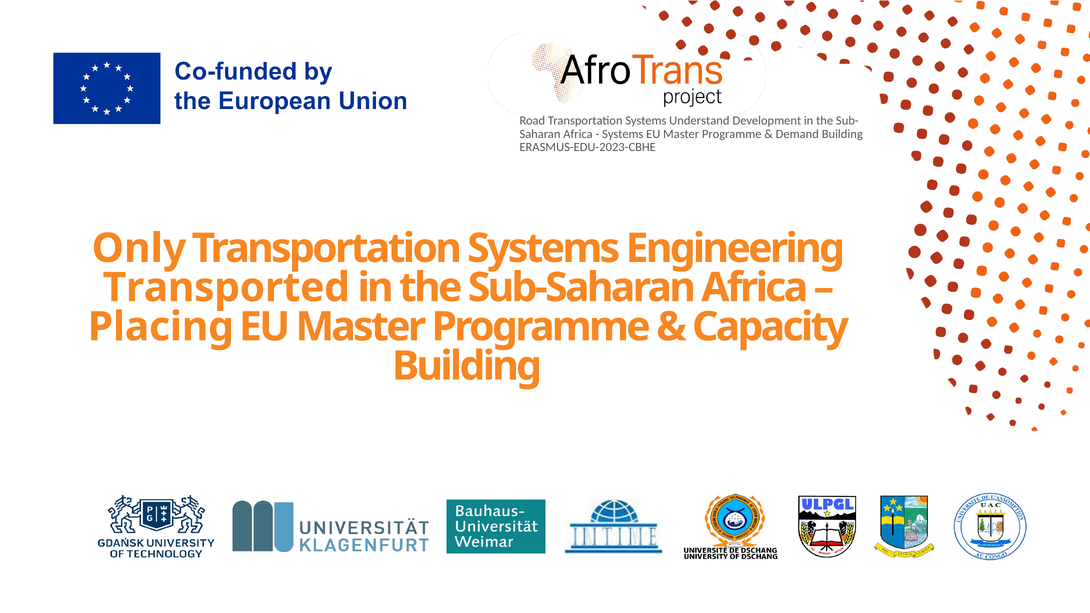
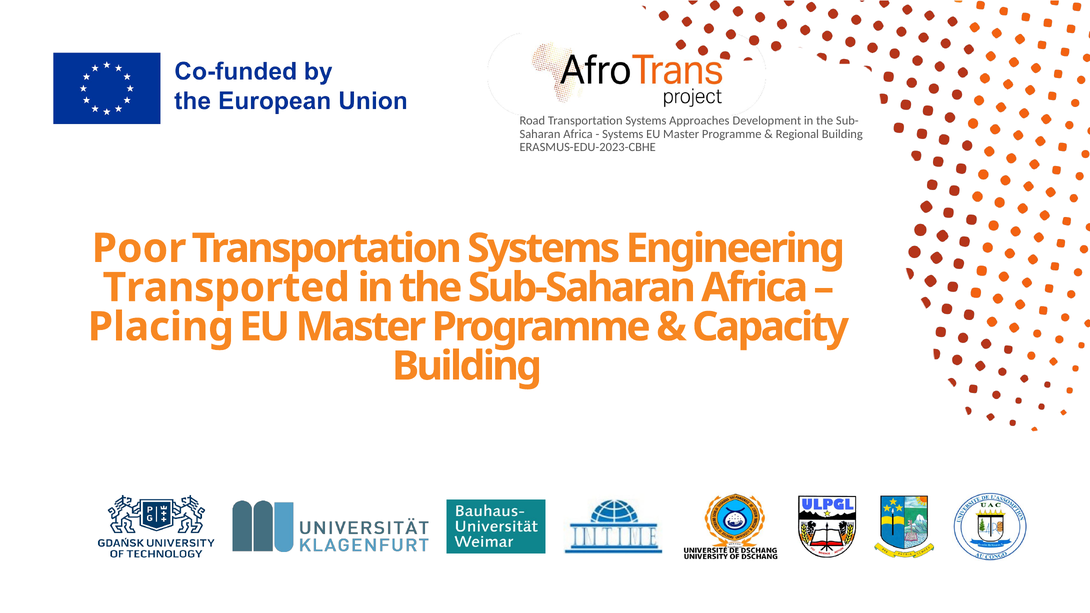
Understand: Understand -> Approaches (699, 120)
Demand: Demand -> Regional (797, 134)
Only: Only -> Poor (139, 248)
